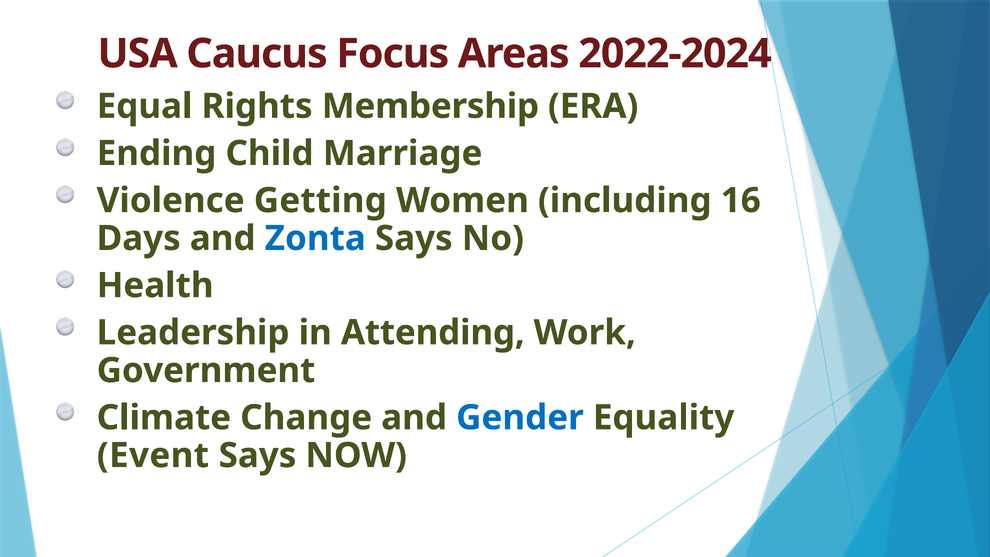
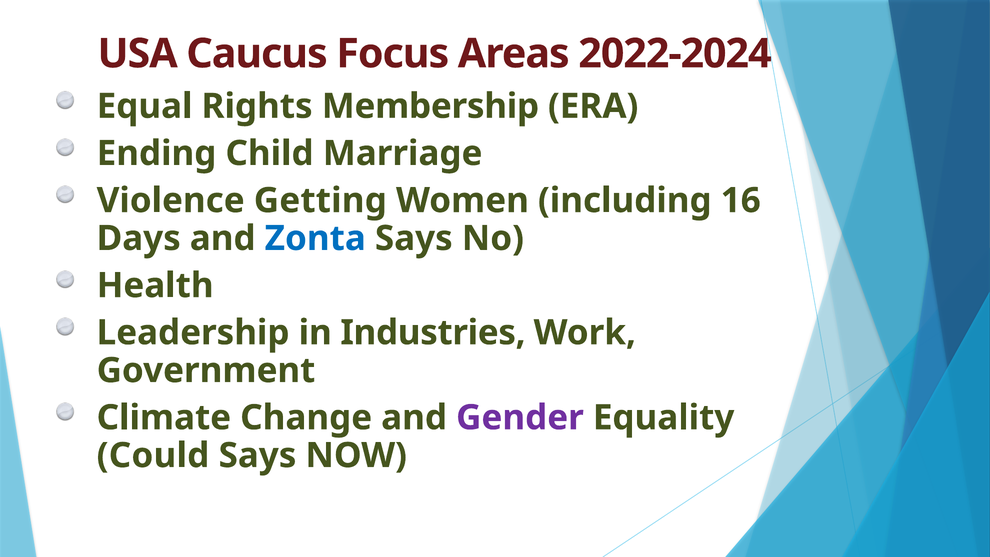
Attending: Attending -> Industries (433, 333)
Gender colour: blue -> purple (520, 418)
Event: Event -> Could (153, 455)
